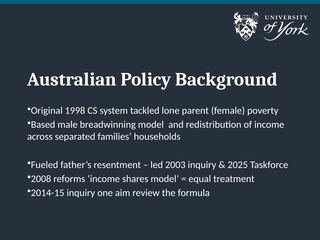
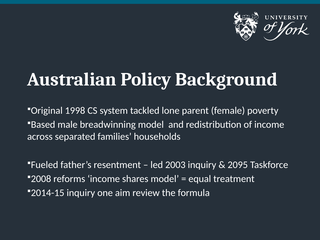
2025: 2025 -> 2095 (238, 165)
